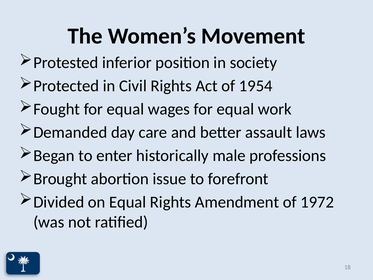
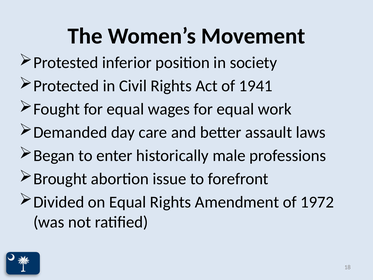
1954: 1954 -> 1941 (256, 86)
